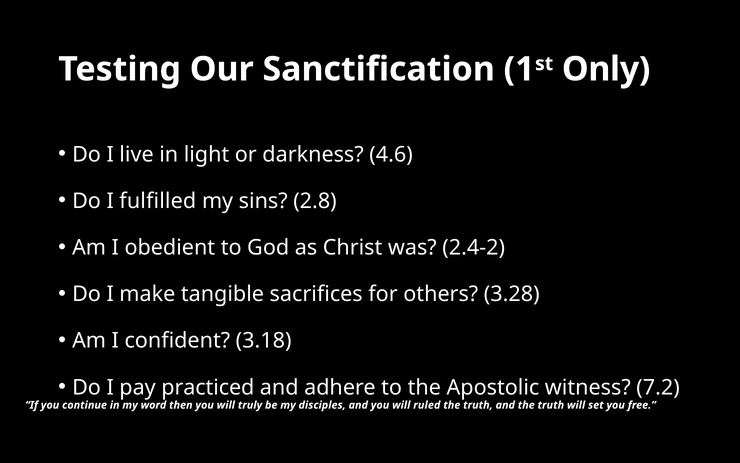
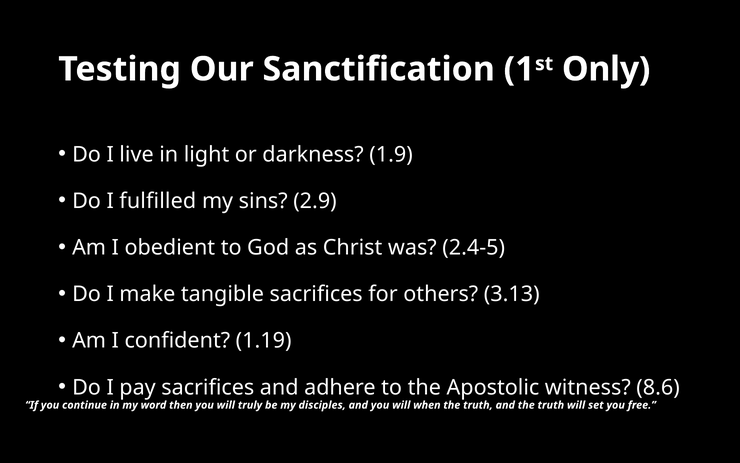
4.6: 4.6 -> 1.9 (391, 154)
2.8: 2.8 -> 2.9 (315, 201)
2.4-2: 2.4-2 -> 2.4-5 (474, 247)
3.28: 3.28 -> 3.13 (512, 294)
3.18: 3.18 -> 1.19 (264, 340)
pay practiced: practiced -> sacrifices (208, 387)
7.2: 7.2 -> 8.6 (658, 387)
ruled: ruled -> when (427, 405)
